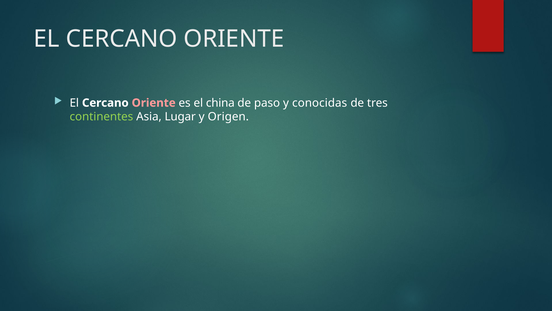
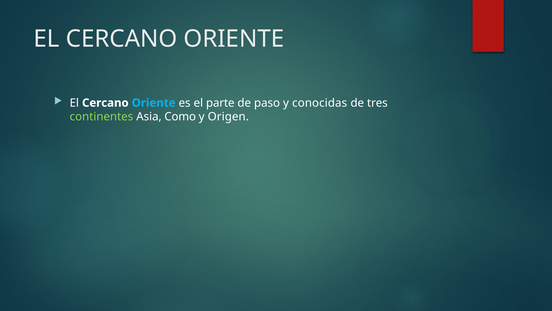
Oriente colour: pink -> light blue (154, 103)
china: china -> parte (220, 103)
Lugar: Lugar -> Como (180, 117)
